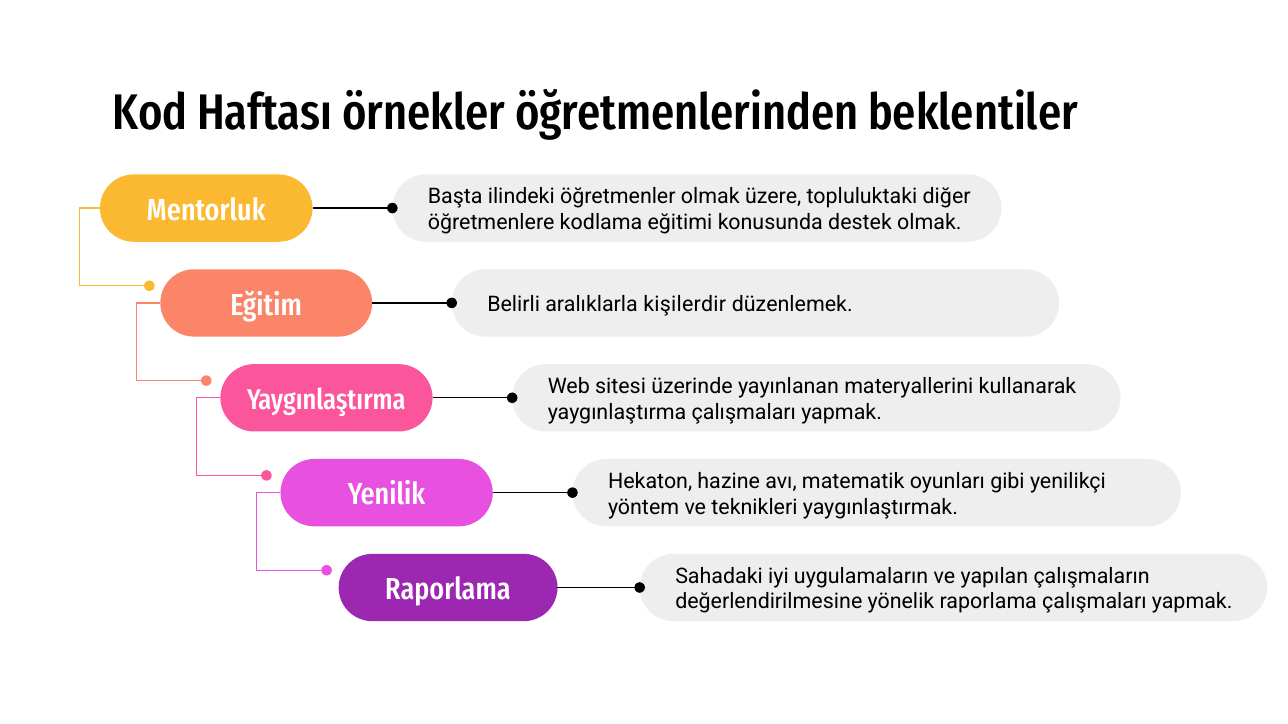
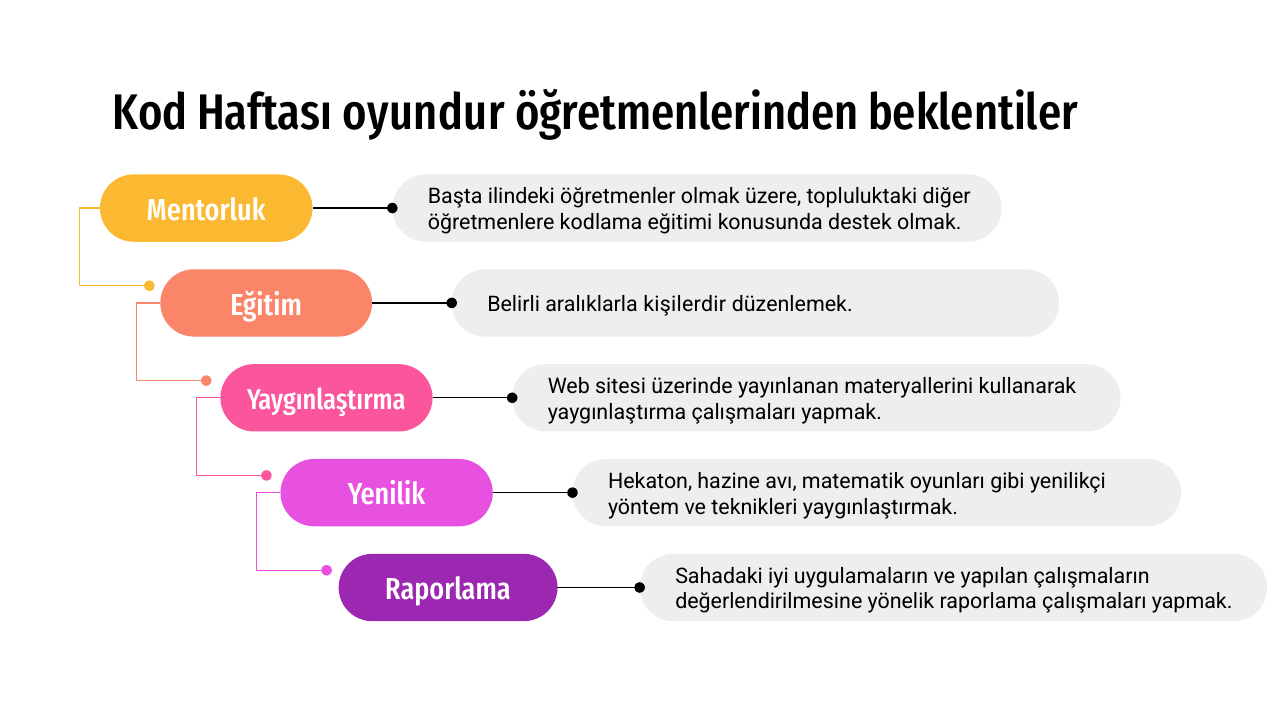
örnekler: örnekler -> oyundur (423, 113)
